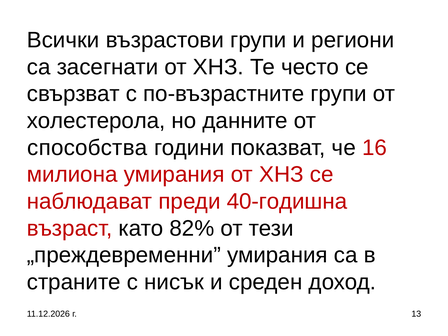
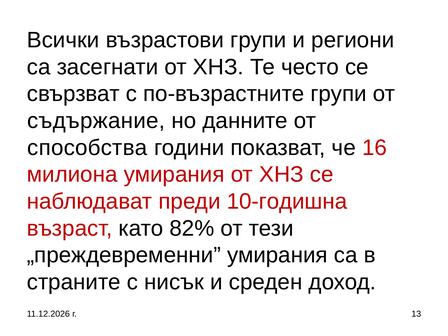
холестерола: холестерола -> съдържание (96, 121)
40-годишна: 40-годишна -> 10-годишна (287, 201)
